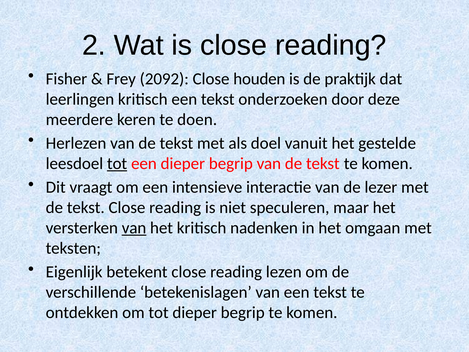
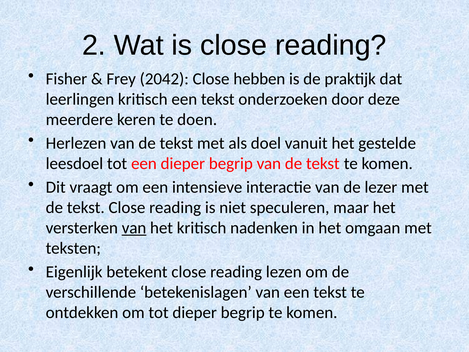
2092: 2092 -> 2042 (164, 79)
houden: houden -> hebben (259, 79)
tot underline: present -> none (117, 163)
